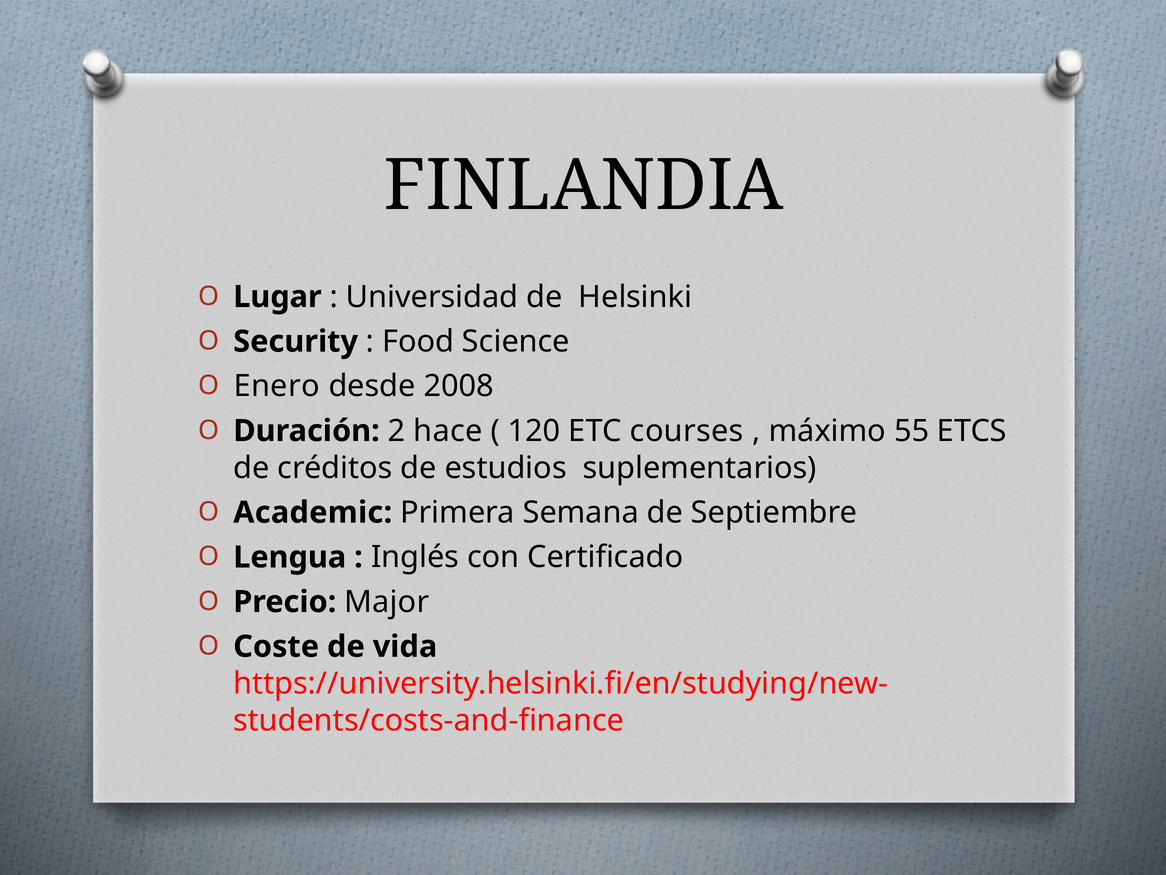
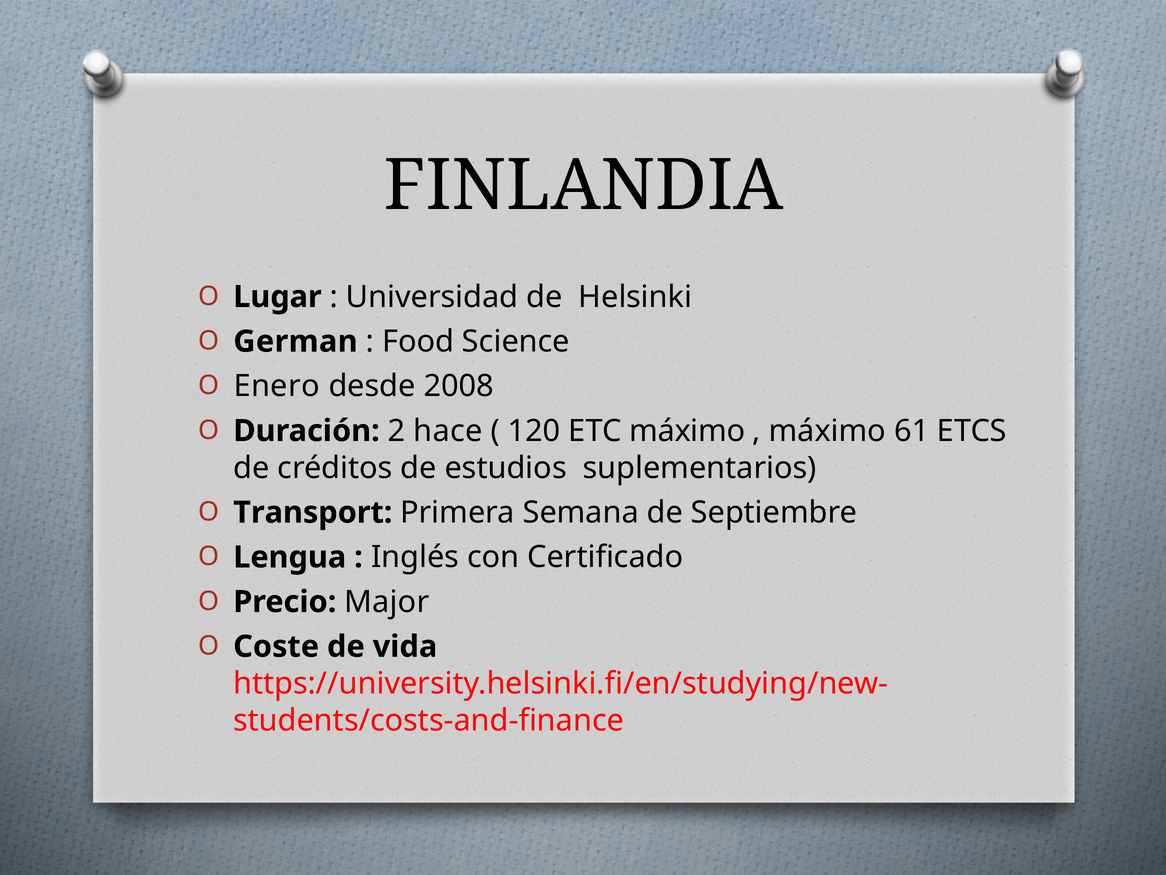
Security: Security -> German (295, 341)
ETC courses: courses -> máximo (687, 431)
55: 55 -> 61 (912, 431)
Academic: Academic -> Transport (313, 512)
